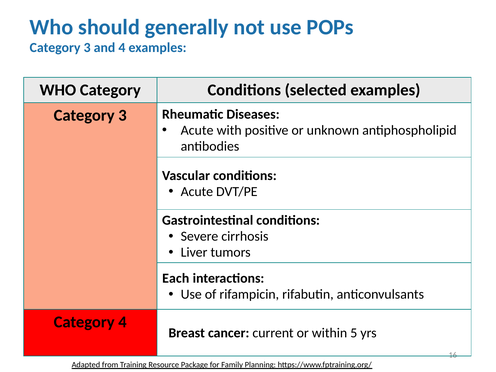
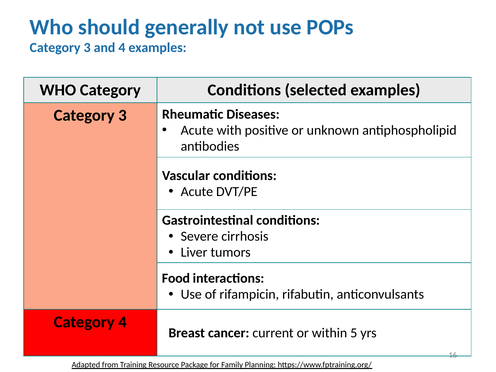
Each: Each -> Food (176, 278)
